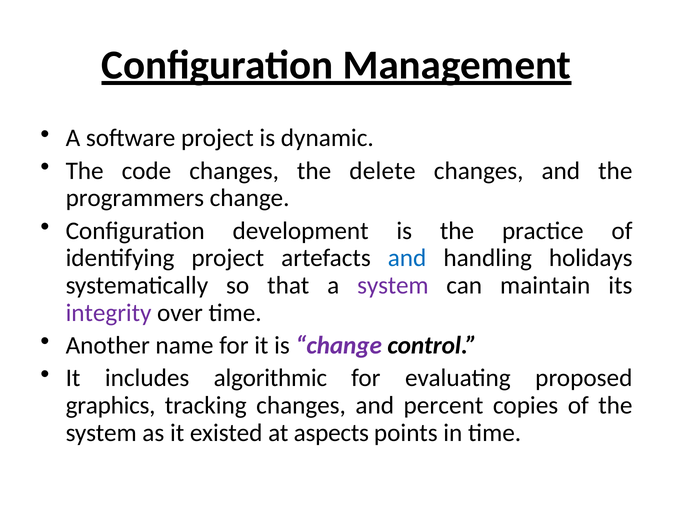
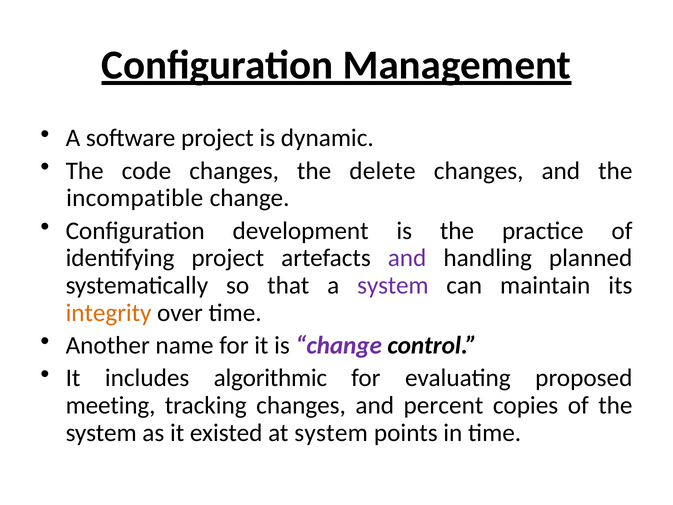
programmers: programmers -> incompatible (135, 198)
and colour: blue -> purple (407, 258)
holidays: holidays -> planned (591, 258)
integrity colour: purple -> orange (109, 313)
graphics: graphics -> meeting (111, 405)
at aspects: aspects -> system (331, 432)
